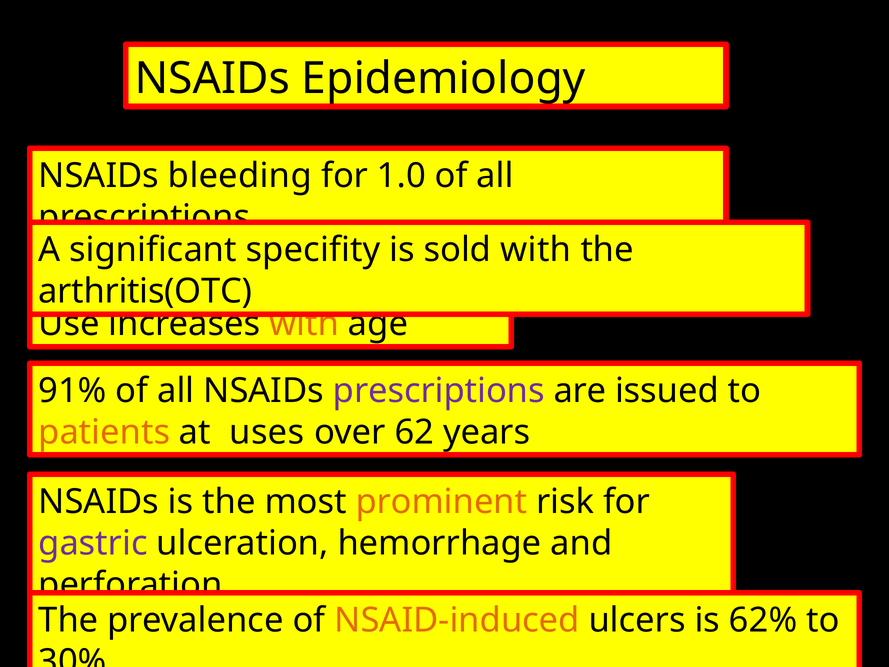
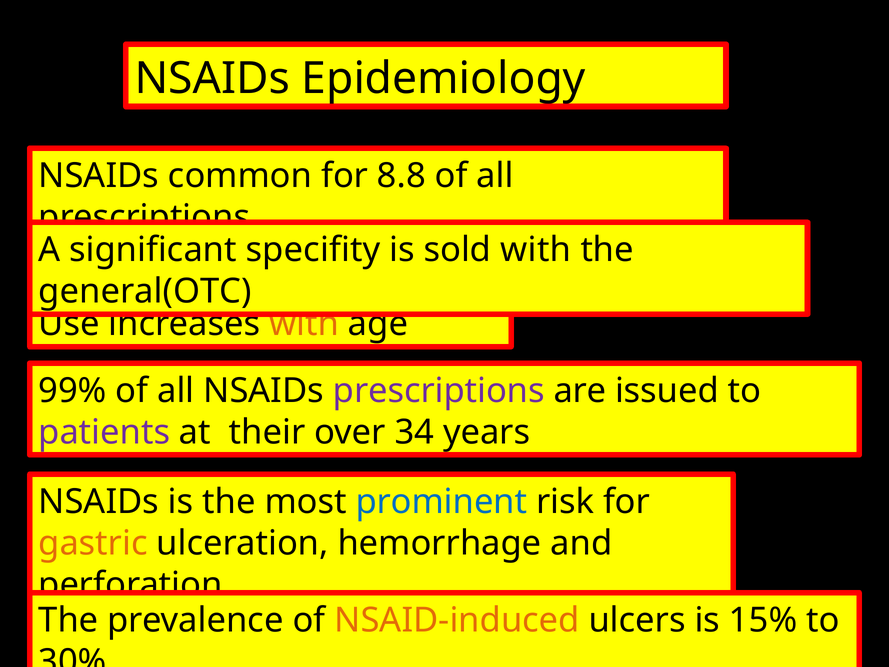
bleeding: bleeding -> common (240, 176)
1.0: 1.0 -> 8.8 (401, 176)
arthritis(OTC: arthritis(OTC -> general(OTC (145, 291)
91%: 91% -> 99% (72, 391)
patients colour: orange -> purple (104, 432)
uses: uses -> their (267, 432)
62: 62 -> 34 (414, 432)
prominent colour: orange -> blue (441, 502)
gastric colour: purple -> orange (93, 543)
62%: 62% -> 15% (763, 620)
